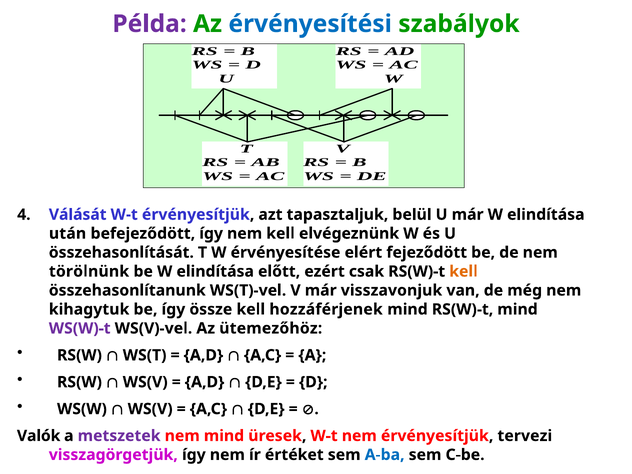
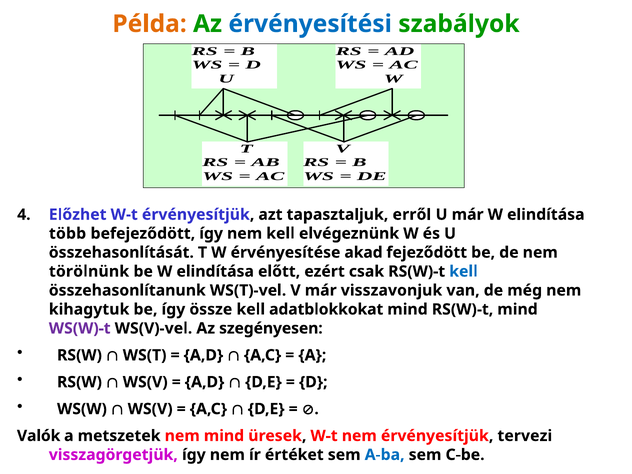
Példa colour: purple -> orange (150, 24)
Válását: Válását -> Előzhet (78, 215)
belül: belül -> erről (412, 215)
után: után -> több (68, 234)
elért: elért -> akad (364, 252)
kell colour: orange -> blue (464, 271)
hozzáférjenek: hozzáférjenek -> adatblokkokat (326, 309)
ütemezőhöz: ütemezőhöz -> szegényesen (271, 328)
metszetek colour: purple -> black (119, 436)
